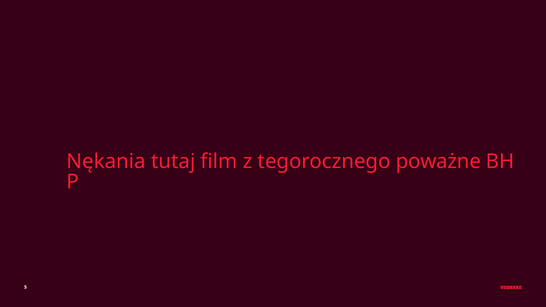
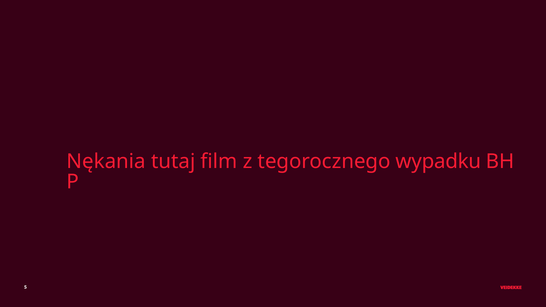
poważne: poważne -> wypadku (438, 161)
